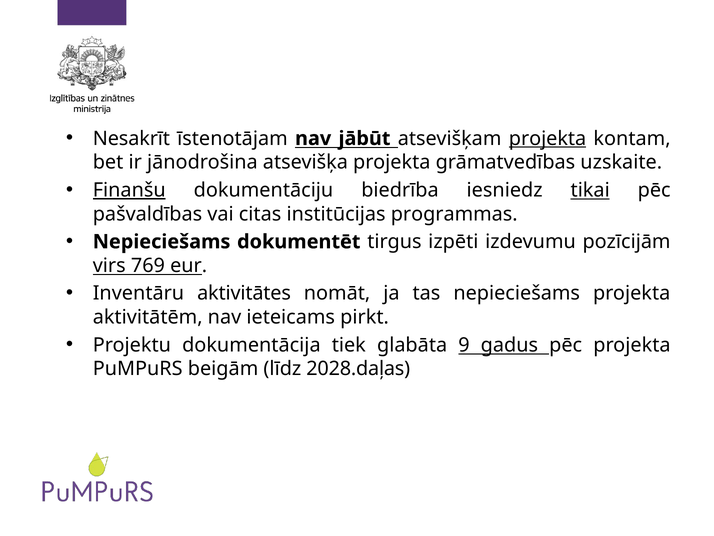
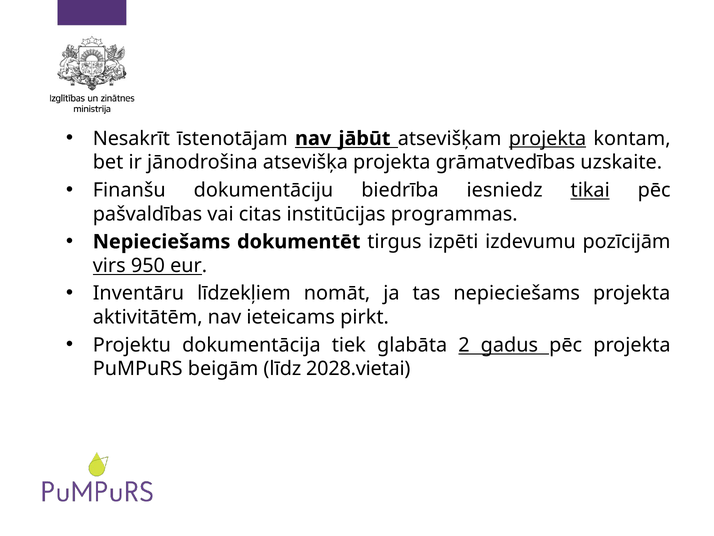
Finanšu underline: present -> none (129, 190)
769: 769 -> 950 (148, 265)
aktivitātes: aktivitātes -> līdzekļiem (244, 293)
9: 9 -> 2 (464, 345)
2028.daļas: 2028.daļas -> 2028.vietai (358, 368)
